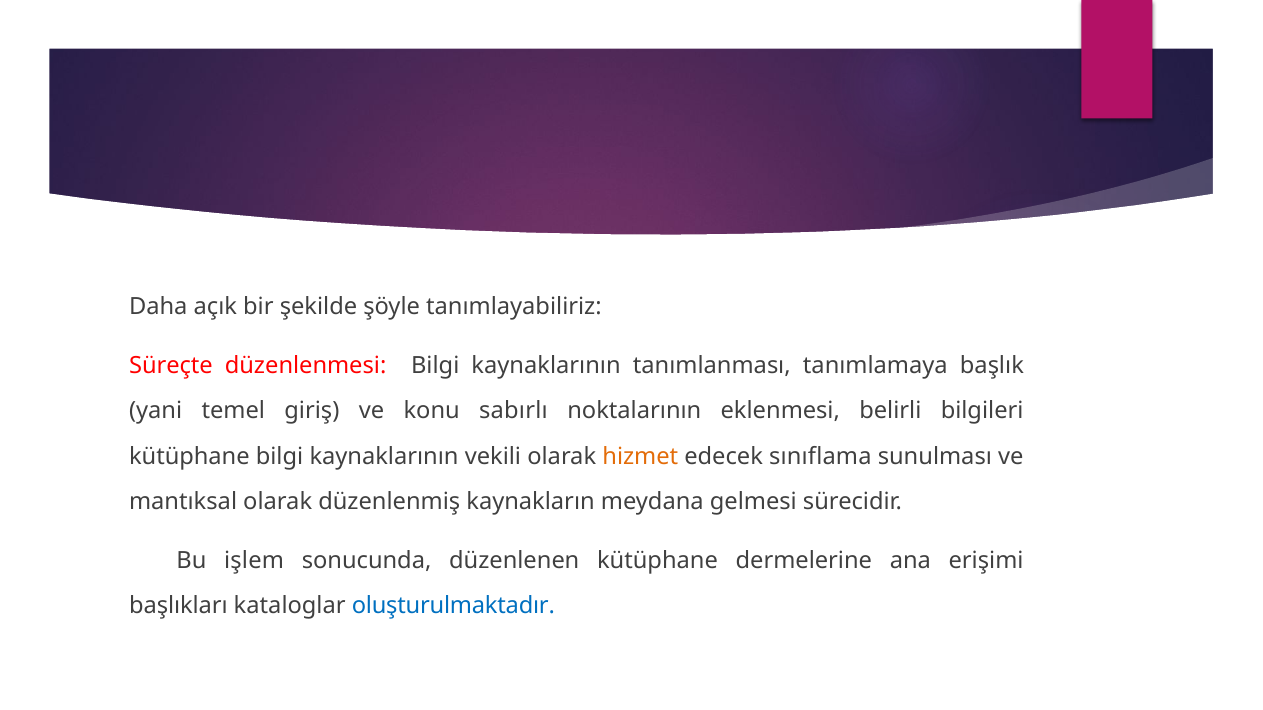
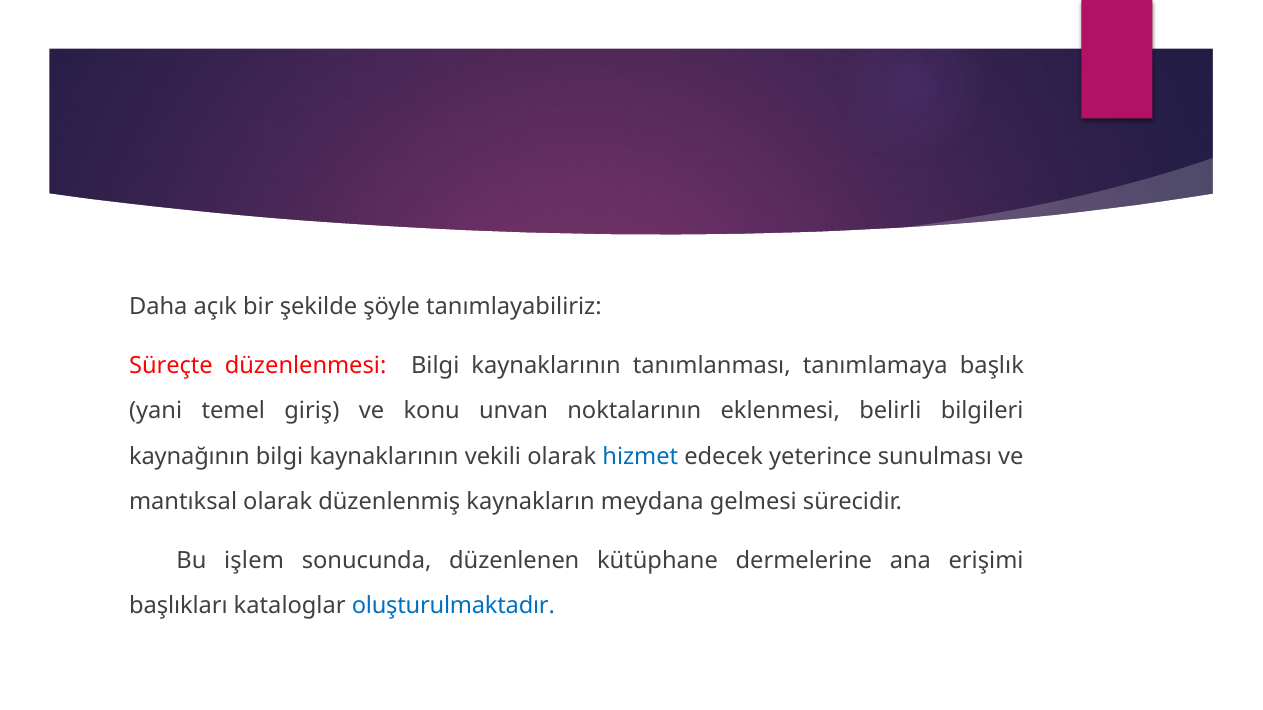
sabırlı: sabırlı -> unvan (514, 411)
kütüphane: kütüphane -> kaynağının (189, 457)
hizmet colour: orange -> blue (640, 457)
sınıflama: sınıflama -> yeterince (820, 457)
